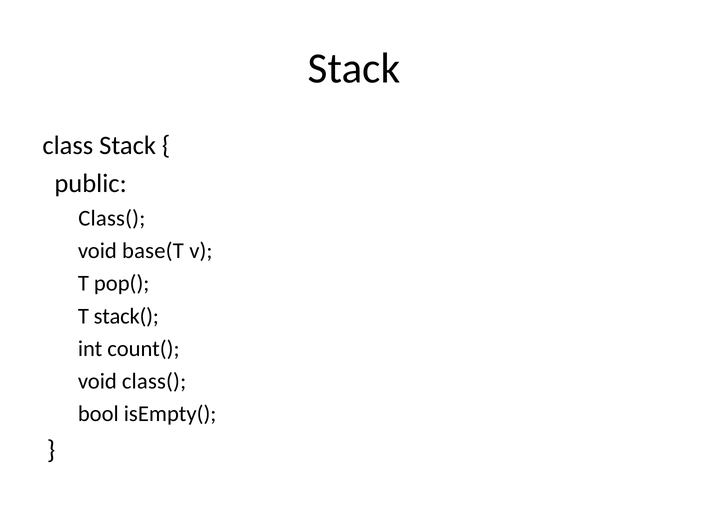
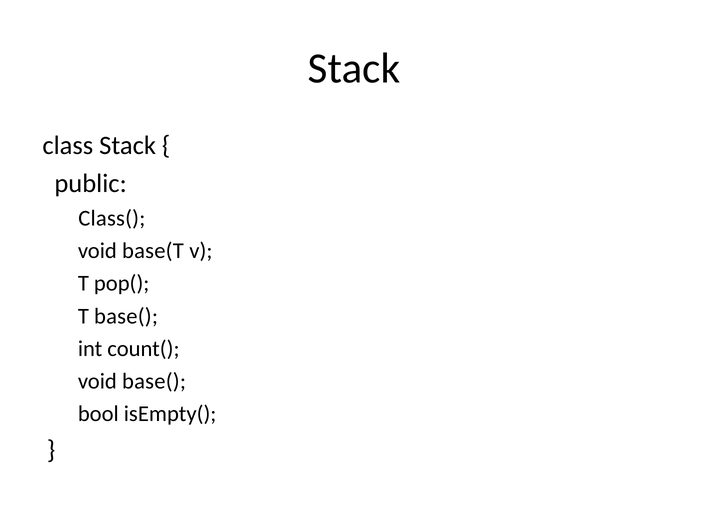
T stack(: stack( -> base( (126, 316)
void class(: class( -> base( (154, 381)
